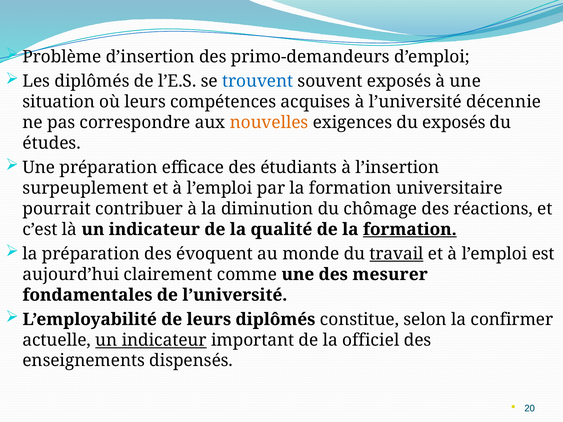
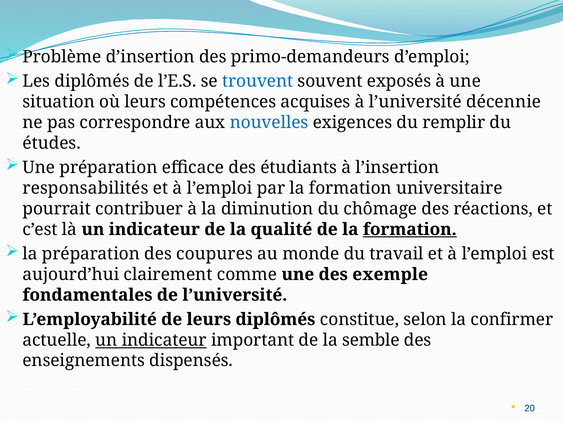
nouvelles colour: orange -> blue (269, 123)
du exposés: exposés -> remplir (454, 123)
surpeuplement: surpeuplement -> responsabilités (85, 188)
évoquent: évoquent -> coupures (214, 254)
travail underline: present -> none (397, 254)
mesurer: mesurer -> exemple (390, 275)
officiel: officiel -> semble (371, 340)
